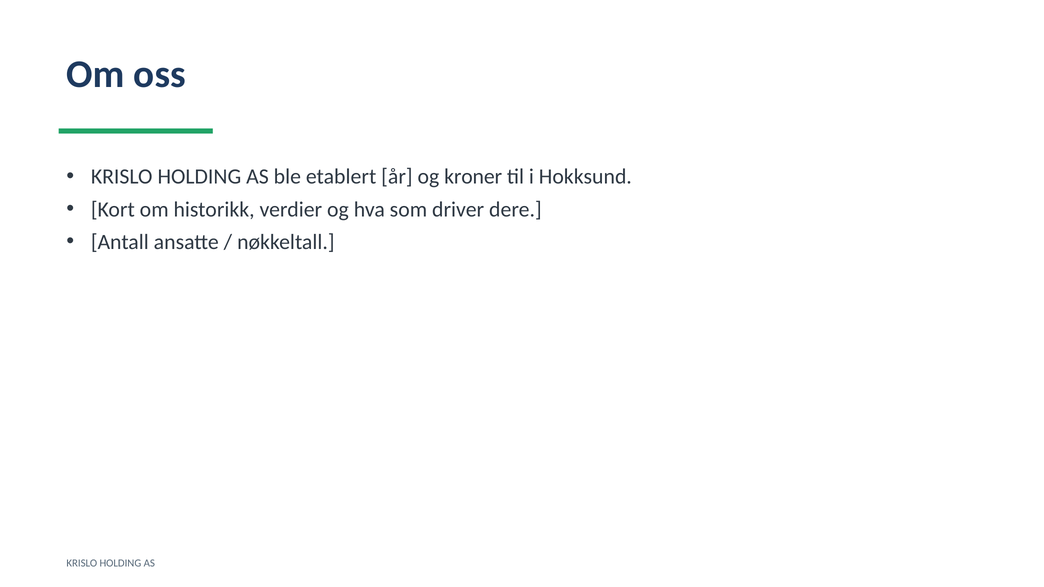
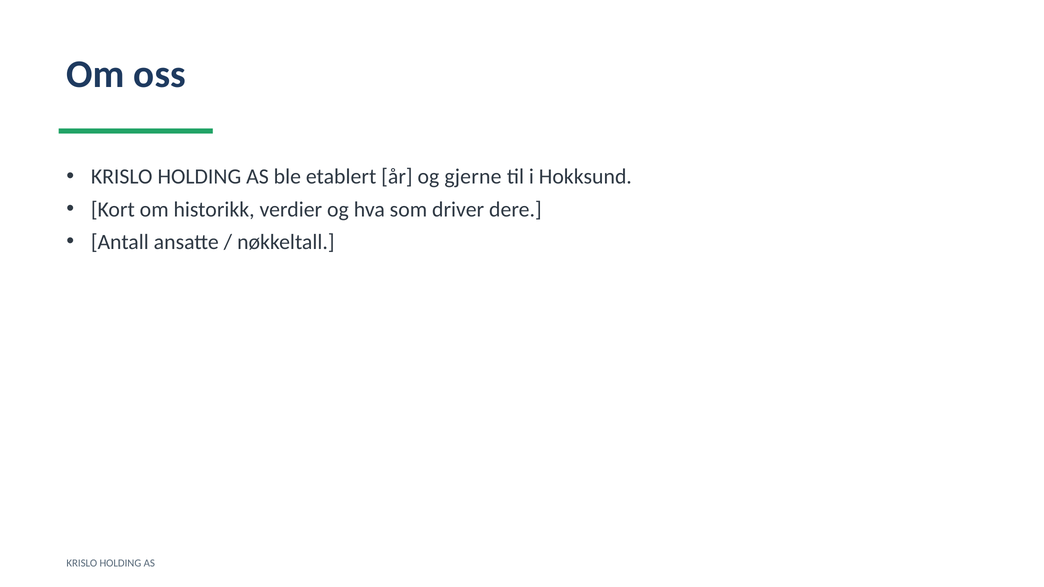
kroner: kroner -> gjerne (473, 177)
